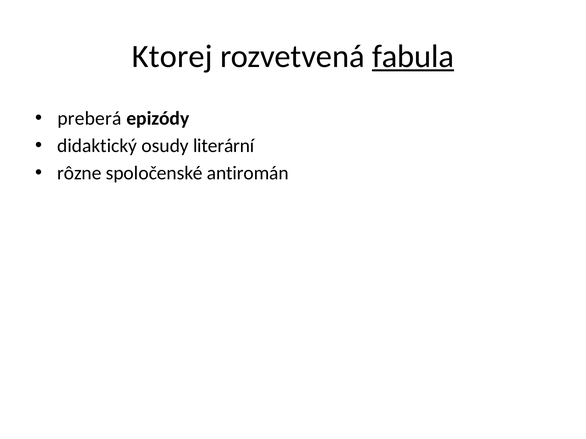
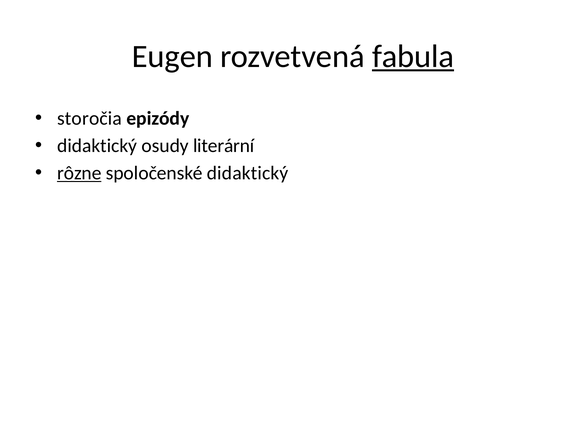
Ktorej: Ktorej -> Eugen (172, 56)
preberá: preberá -> storočia (89, 119)
rôzne underline: none -> present (79, 173)
spoločenské antiromán: antiromán -> didaktický (248, 173)
